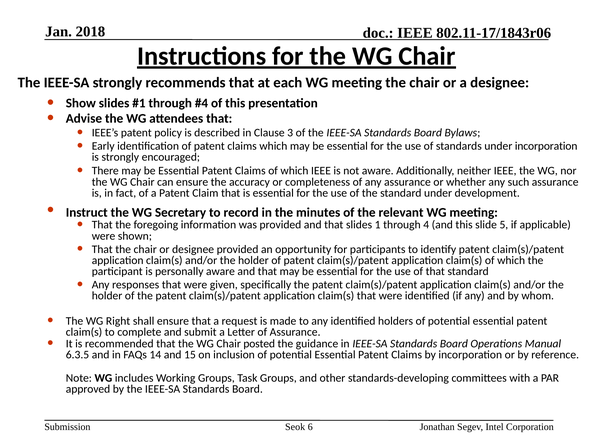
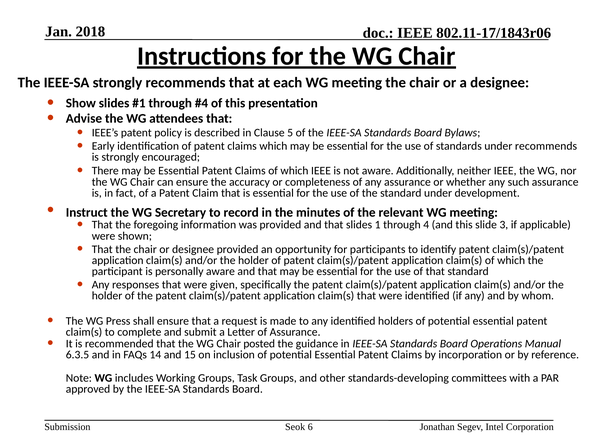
3: 3 -> 5 (290, 133)
under incorporation: incorporation -> recommends (546, 146)
5: 5 -> 3 (504, 225)
Right: Right -> Press (118, 321)
